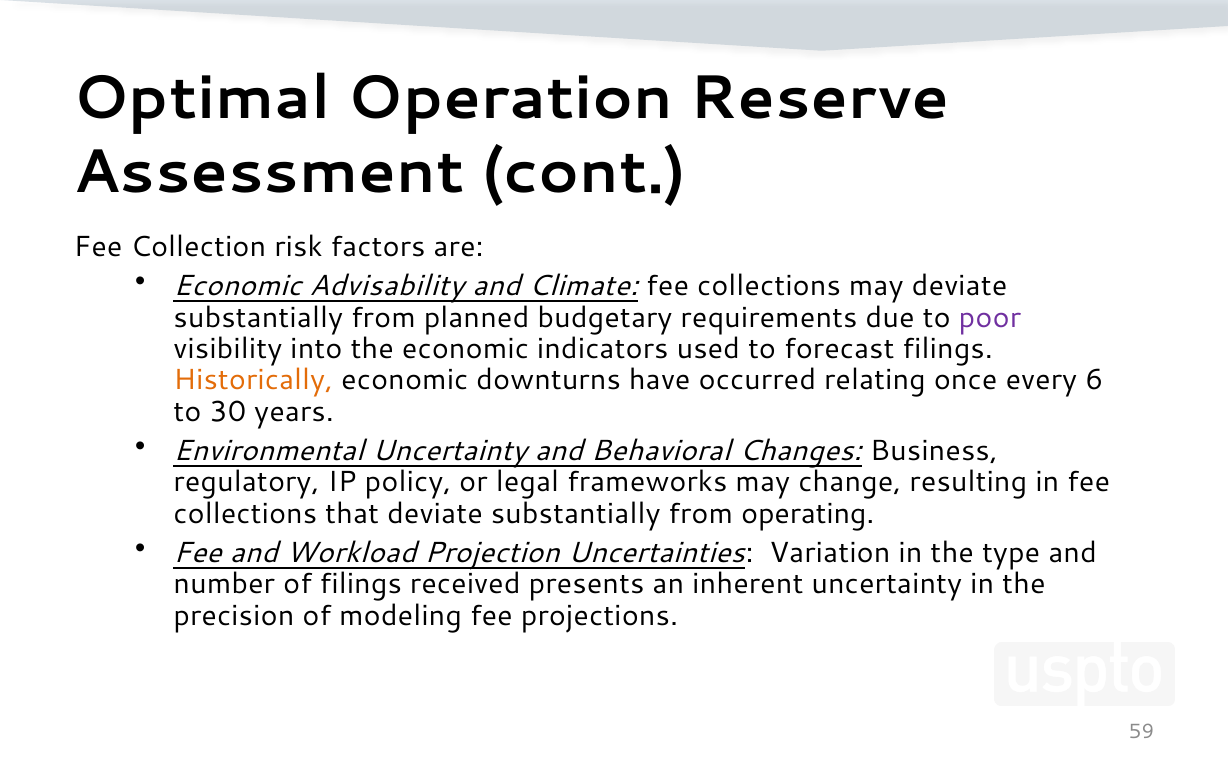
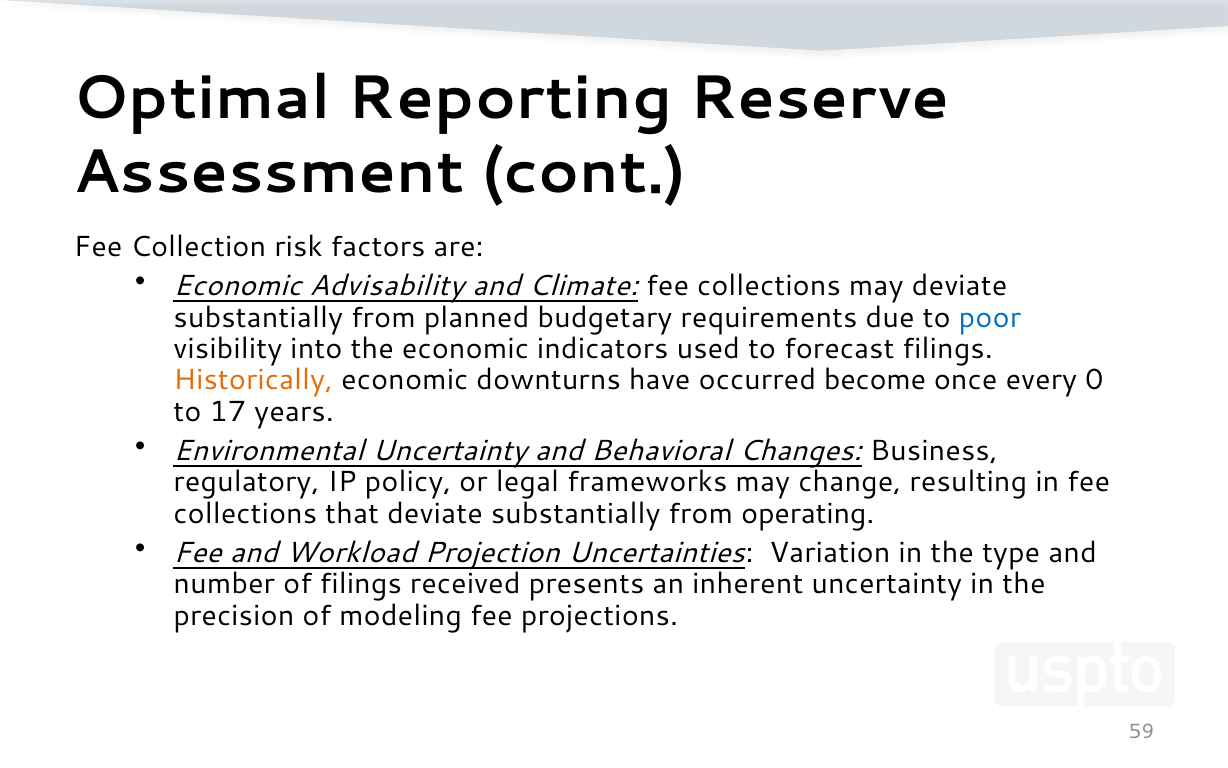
Operation: Operation -> Reporting (510, 98)
poor colour: purple -> blue (990, 317)
relating: relating -> become (875, 380)
6: 6 -> 0 (1094, 380)
30: 30 -> 17 (228, 411)
